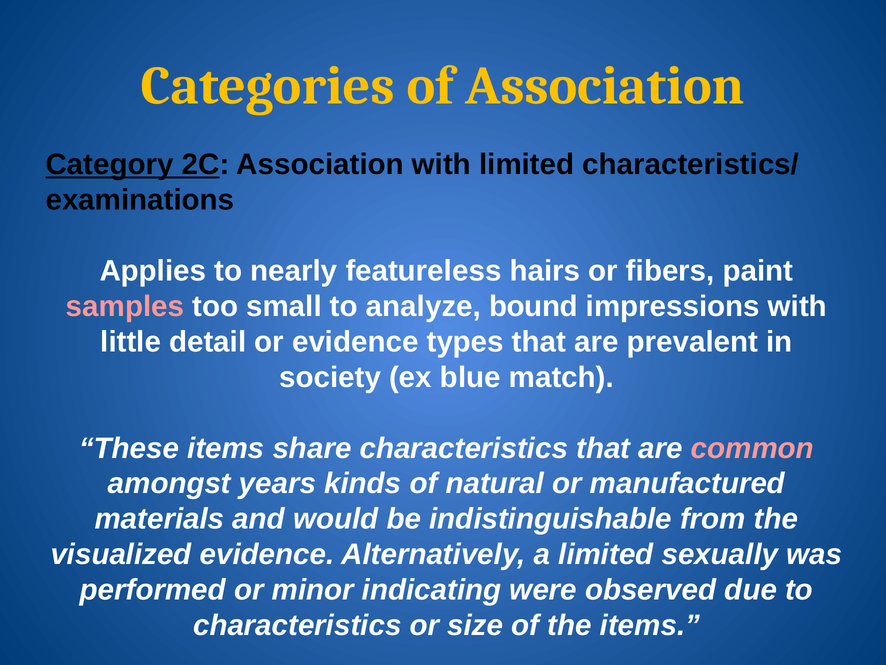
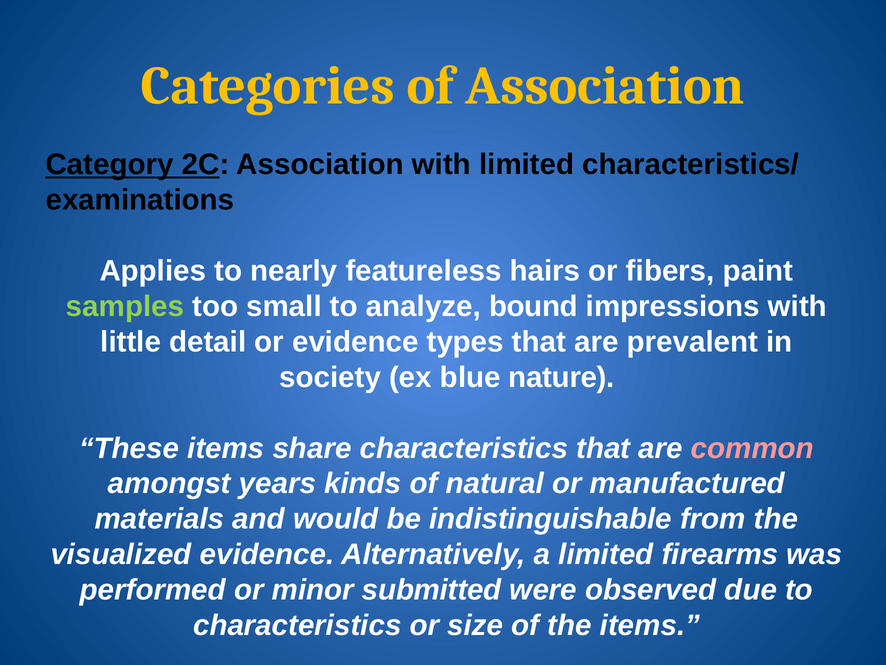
samples colour: pink -> light green (125, 306)
match: match -> nature (561, 377)
sexually: sexually -> firearms (720, 554)
indicating: indicating -> submitted (432, 590)
